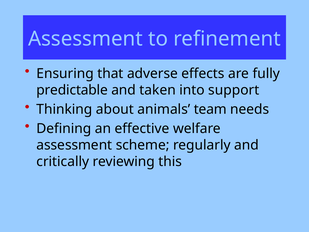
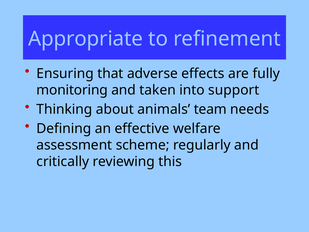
Assessment: Assessment -> Appropriate (86, 39)
predictable: predictable -> monitoring (72, 90)
